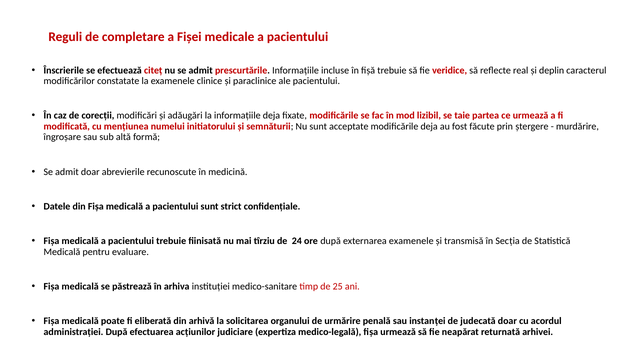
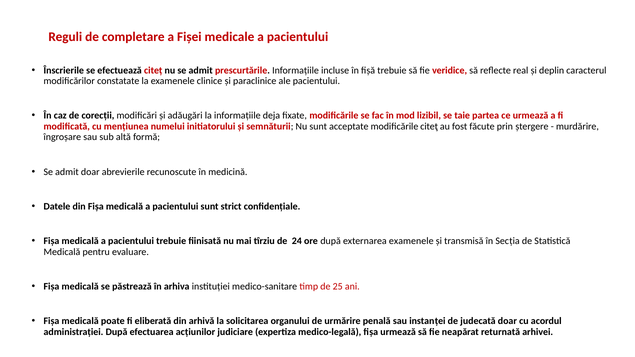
modificările deja: deja -> citeţ (429, 126)
